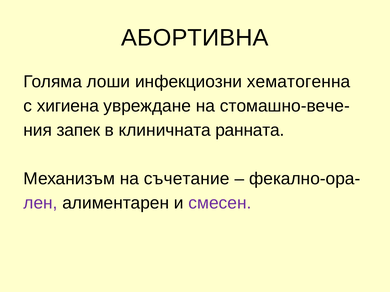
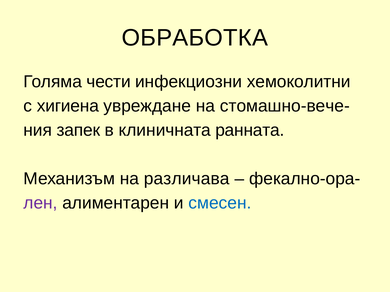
АБОРТИВНА: АБОРТИВНА -> ОБРАБОТКА (195, 38)
лоши: лоши -> чести (109, 82)
хематогенна: хематогенна -> хемоколитни (299, 82)
съчетание: съчетание -> различава (187, 179)
смесен colour: purple -> blue (220, 203)
